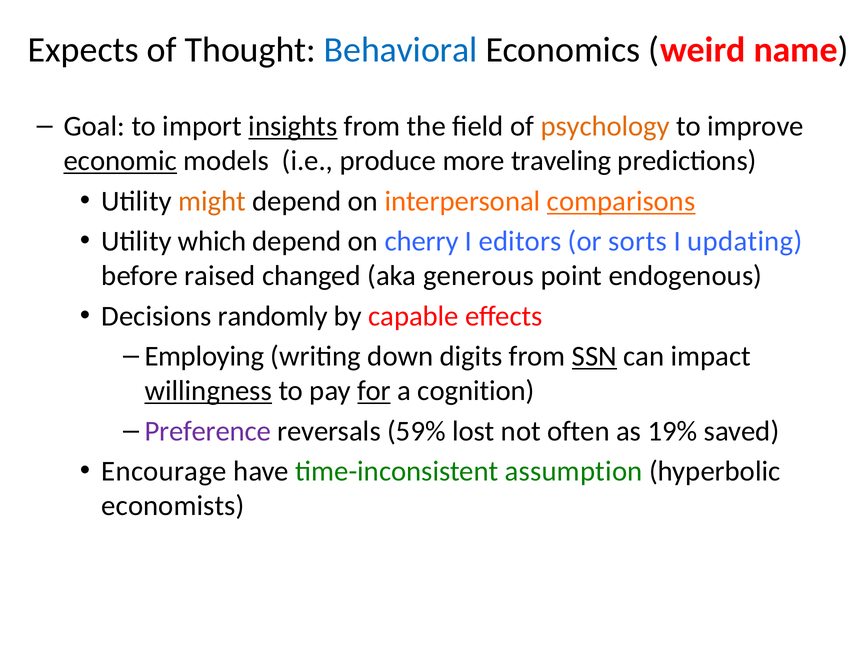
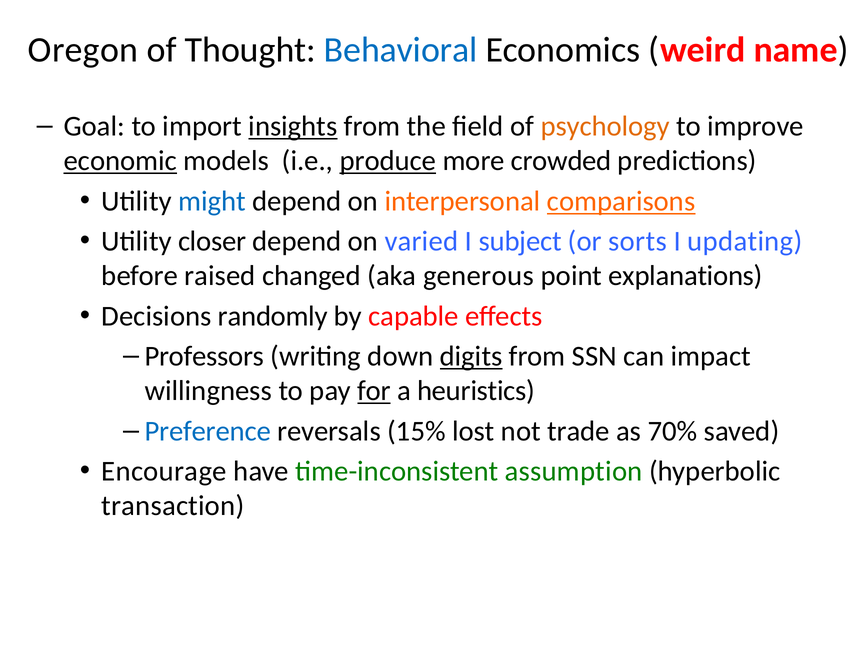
Expects: Expects -> Oregon (83, 50)
produce underline: none -> present (388, 161)
traveling: traveling -> crowded (561, 161)
might colour: orange -> blue (212, 201)
which: which -> closer (212, 242)
cherry: cherry -> varied (421, 242)
editors: editors -> subject (520, 242)
endogenous: endogenous -> explanations (685, 276)
Employing: Employing -> Professors (204, 357)
digits underline: none -> present (471, 357)
SSN underline: present -> none (594, 357)
willingness underline: present -> none (208, 391)
cognition: cognition -> heuristics (476, 391)
Preference colour: purple -> blue (208, 431)
59%: 59% -> 15% (416, 431)
often: often -> trade (578, 431)
19%: 19% -> 70% (672, 431)
economists: economists -> transaction (173, 506)
